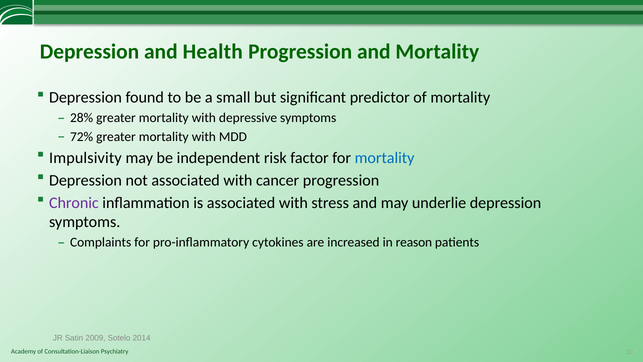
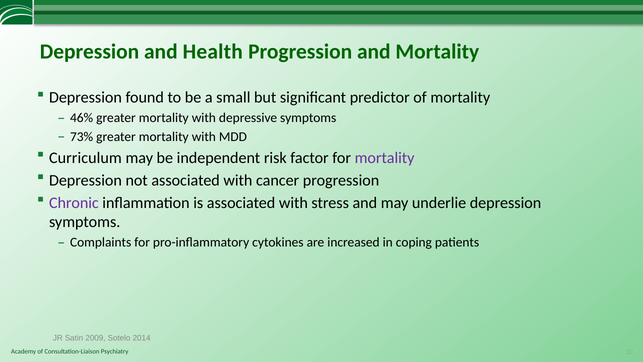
28%: 28% -> 46% (82, 118)
72%: 72% -> 73% (82, 137)
Impulsivity: Impulsivity -> Curriculum (85, 158)
mortality colour: blue -> purple (385, 158)
reason: reason -> coping (414, 242)
